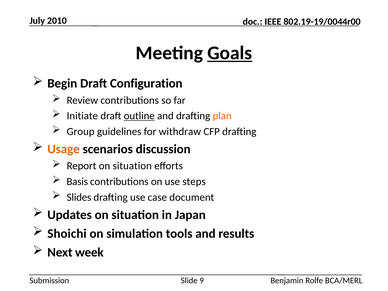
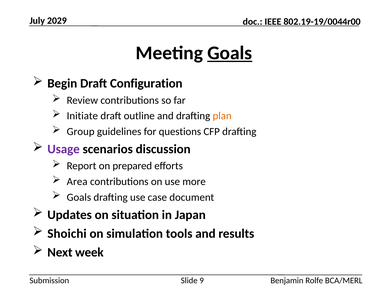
2010: 2010 -> 2029 (57, 21)
outline underline: present -> none (139, 116)
withdraw: withdraw -> questions (180, 132)
Usage colour: orange -> purple (64, 149)
Report on situation: situation -> prepared (132, 166)
Basis: Basis -> Area (77, 182)
steps: steps -> more (194, 182)
Slides: Slides -> Goals (79, 197)
